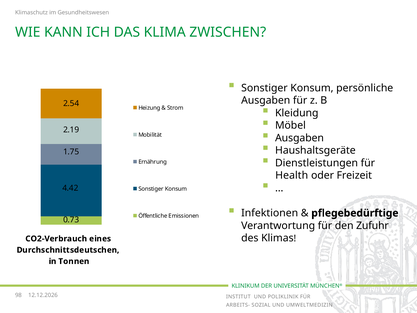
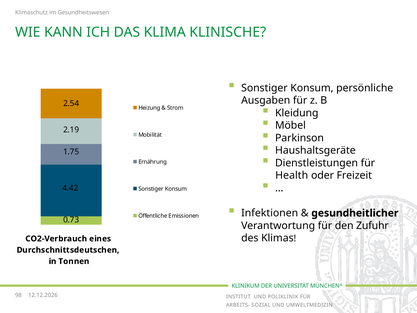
ZWISCHEN: ZWISCHEN -> KLINISCHE (228, 32)
Ausgaben: Ausgaben -> Parkinson (300, 138)
pflegebedürftige: pflegebedürftige -> gesundheitlicher (355, 213)
